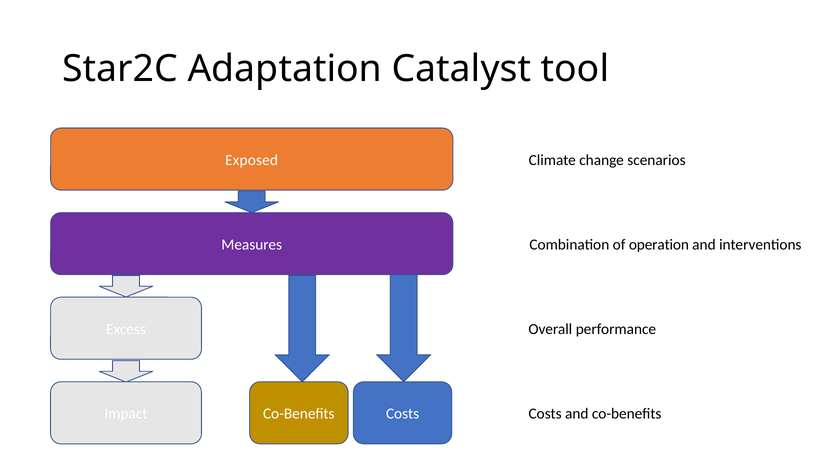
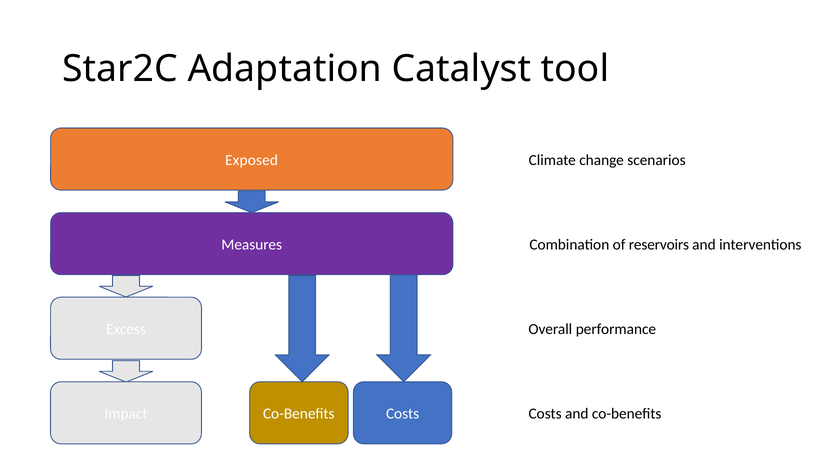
operation: operation -> reservoirs (659, 244)
